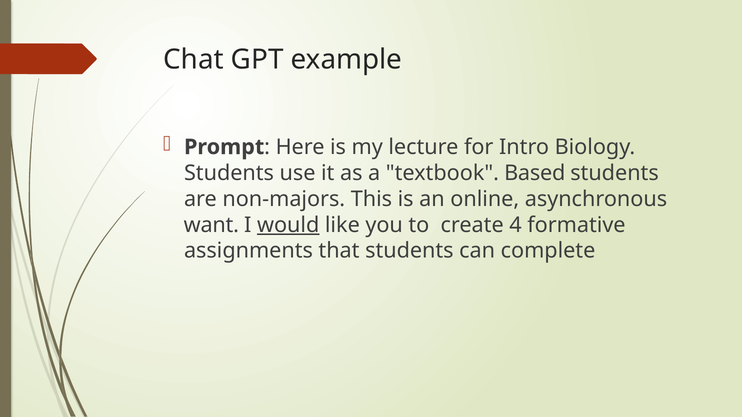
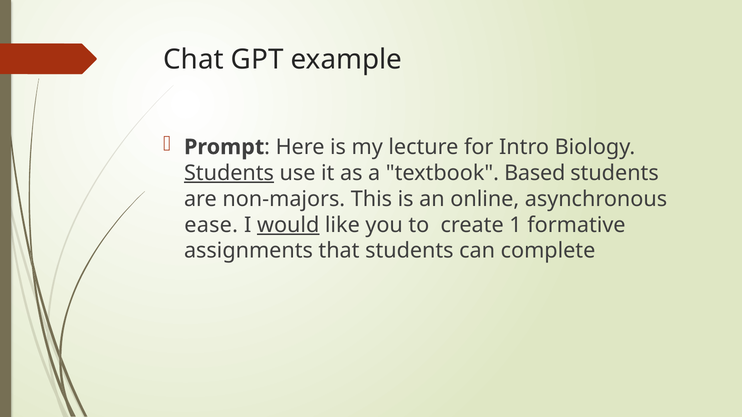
Students underline: none -> present (229, 173)
want: want -> ease (211, 225)
4: 4 -> 1 (516, 225)
